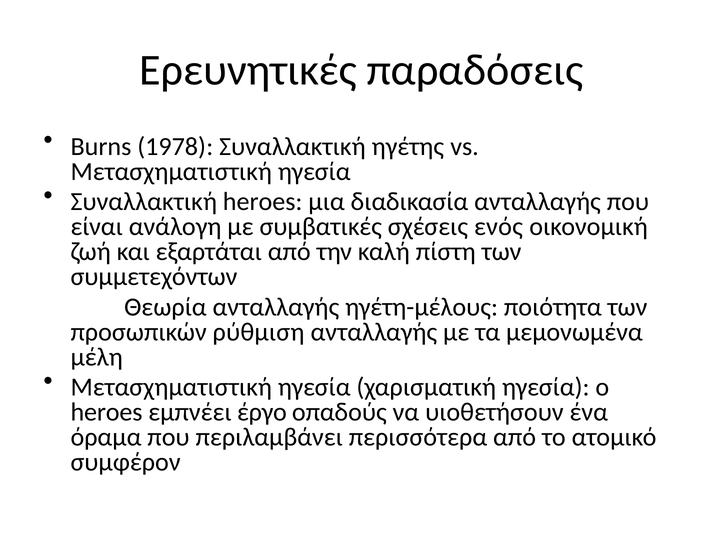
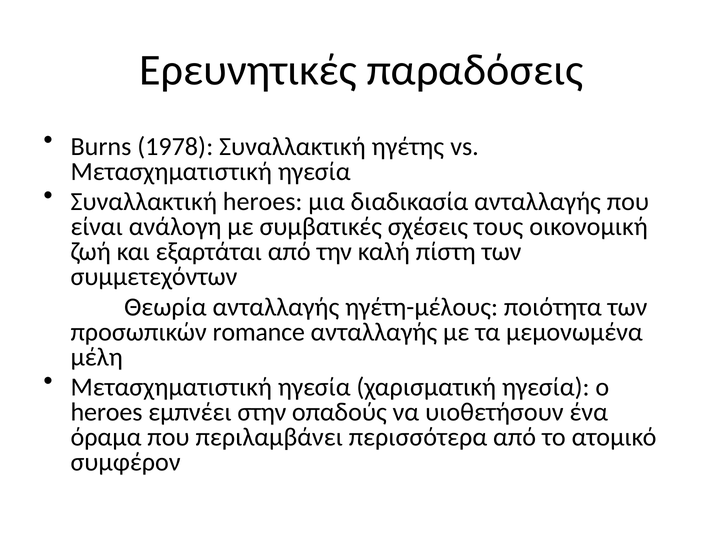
ενός: ενός -> τους (499, 227)
ρύθμιση: ρύθμιση -> romance (259, 332)
έργο: έργο -> στην (262, 412)
